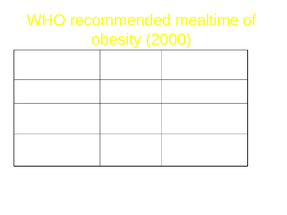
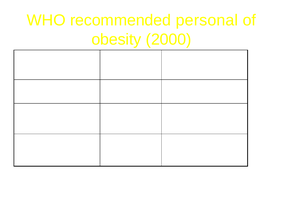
mealtime: mealtime -> personal (207, 20)
